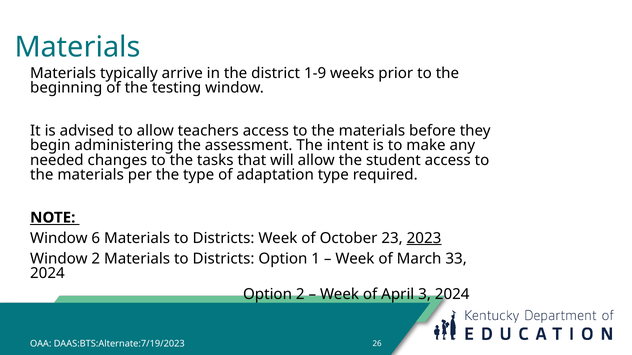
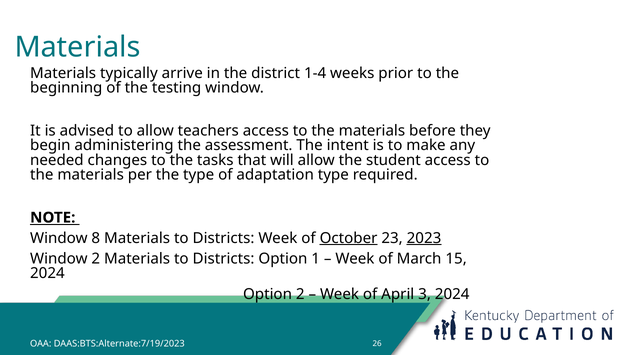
1-9: 1-9 -> 1-4 (315, 73)
6: 6 -> 8 (96, 239)
October underline: none -> present (349, 239)
33: 33 -> 15 (456, 259)
